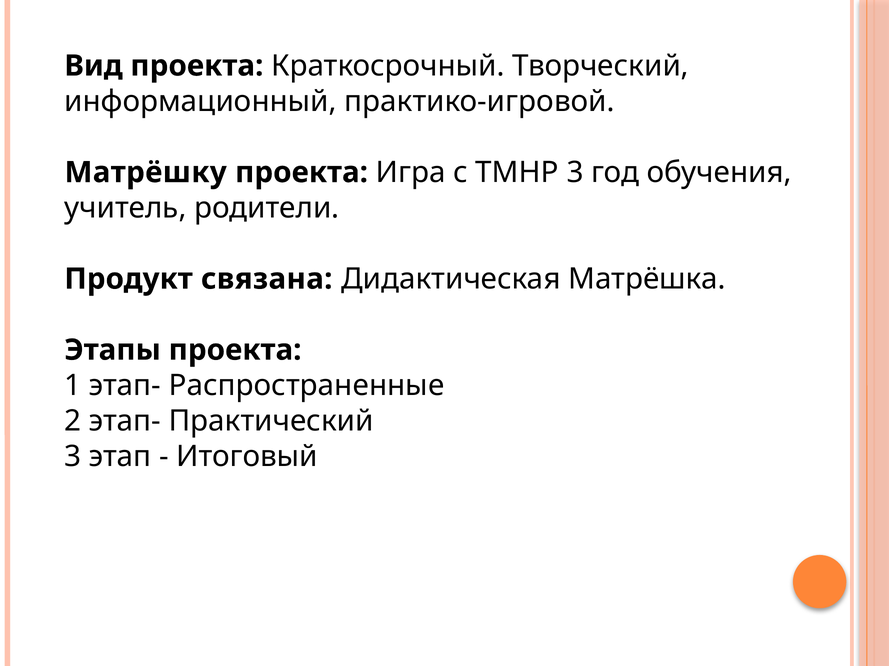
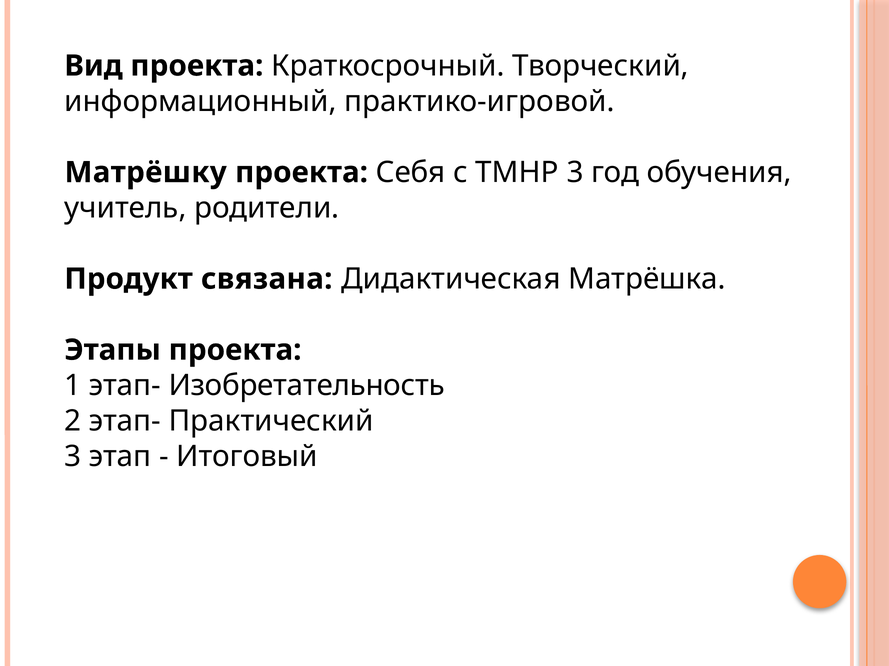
Игра: Игра -> Себя (411, 173)
Распространенные: Распространенные -> Изобретательность (307, 386)
